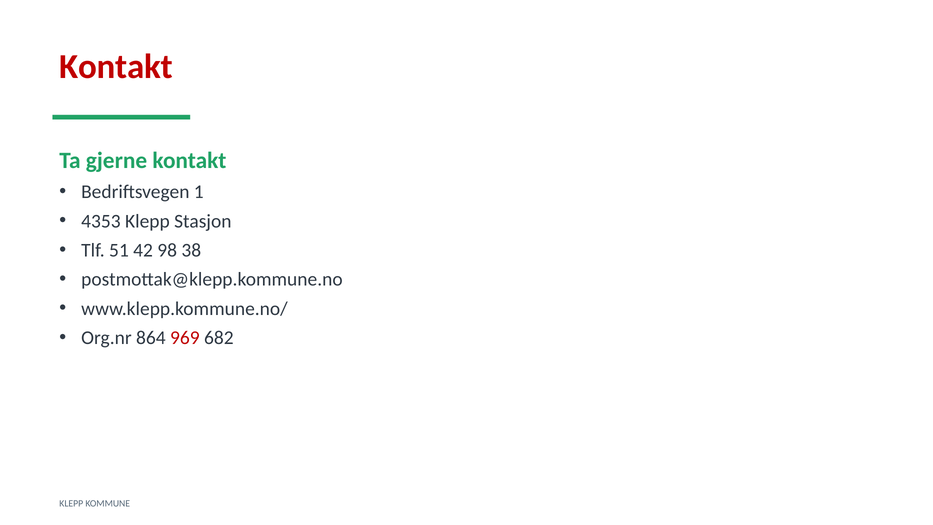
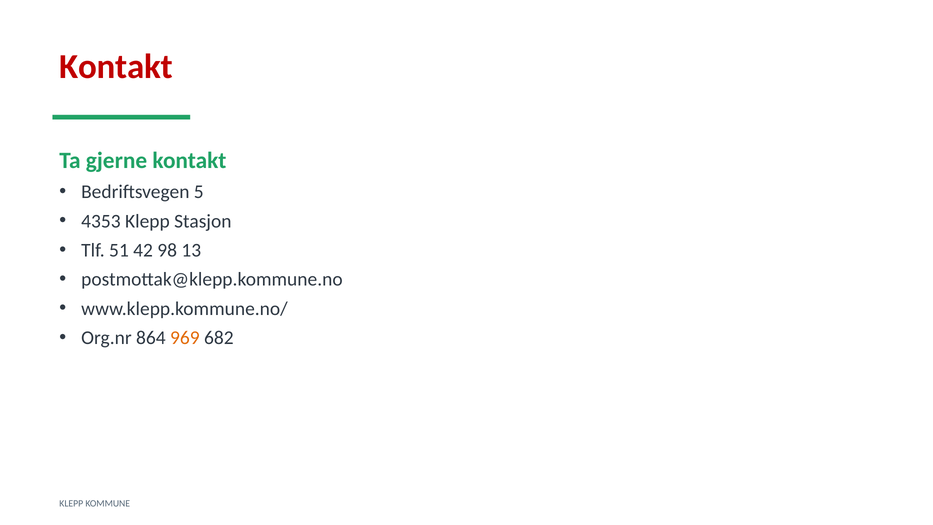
1: 1 -> 5 (199, 192)
38: 38 -> 13 (191, 250)
969 colour: red -> orange (185, 338)
